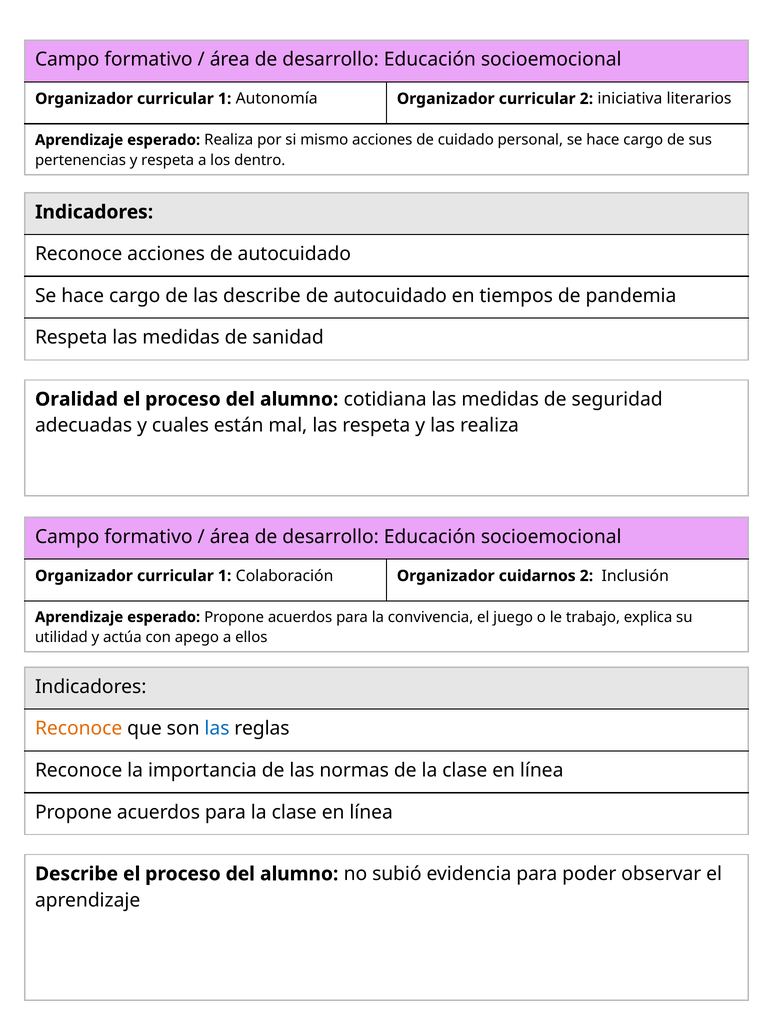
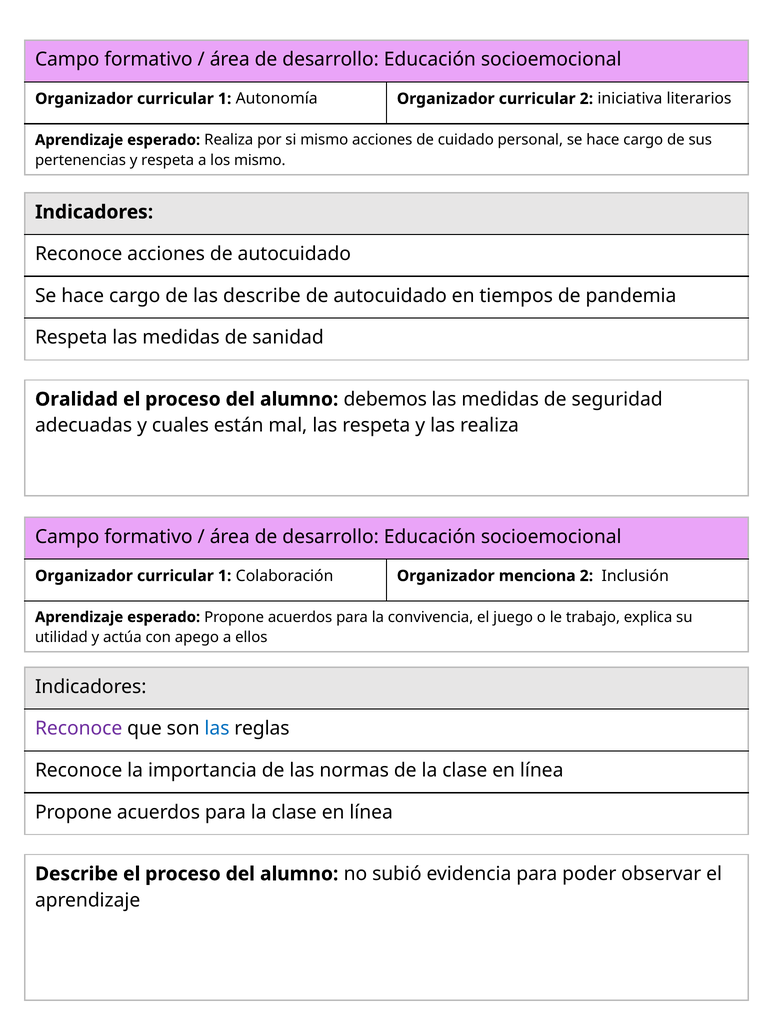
los dentro: dentro -> mismo (260, 160)
cotidiana: cotidiana -> debemos (385, 399)
cuidarnos: cuidarnos -> menciona (537, 576)
Reconoce colour: orange -> purple (79, 728)
